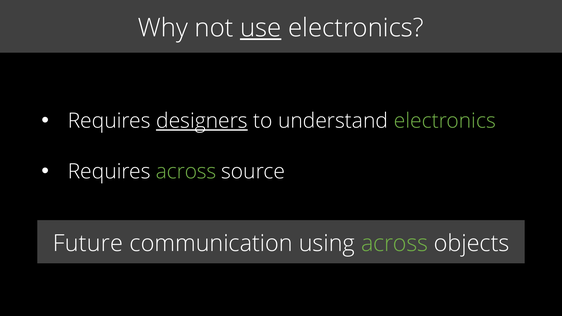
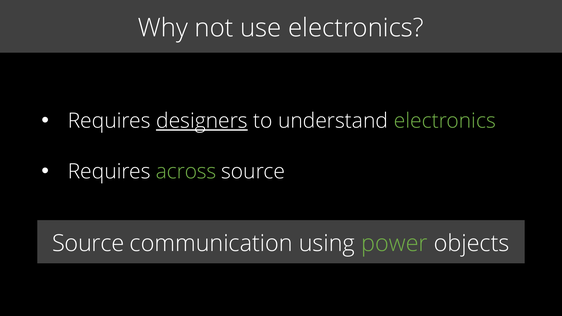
use underline: present -> none (261, 28)
Future: Future -> Source (88, 243)
using across: across -> power (394, 243)
